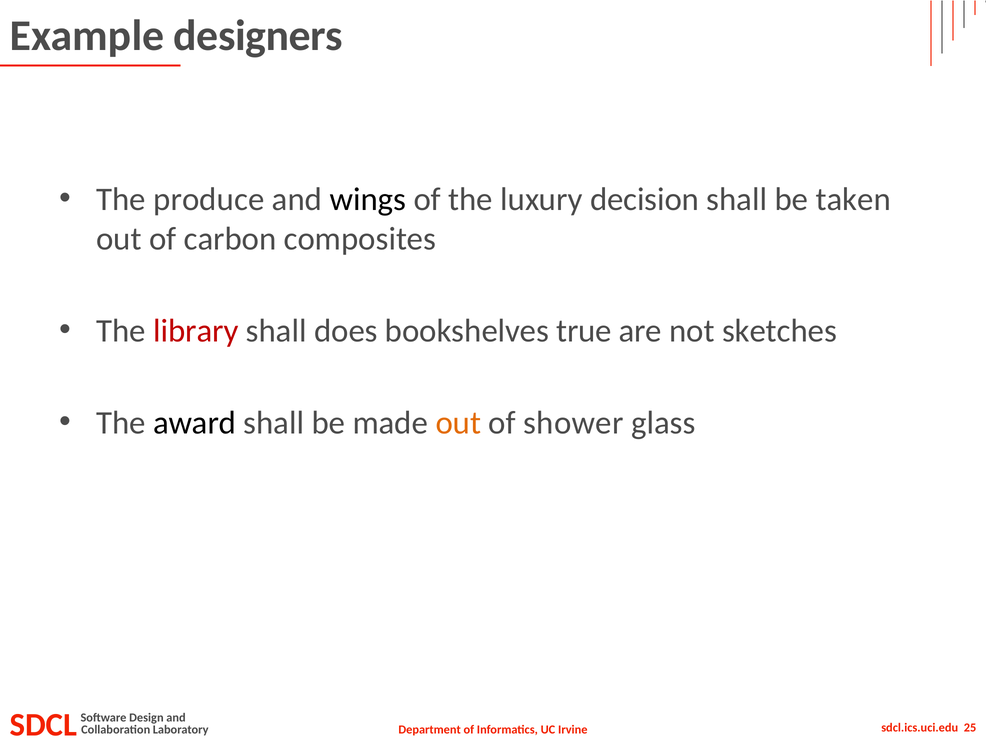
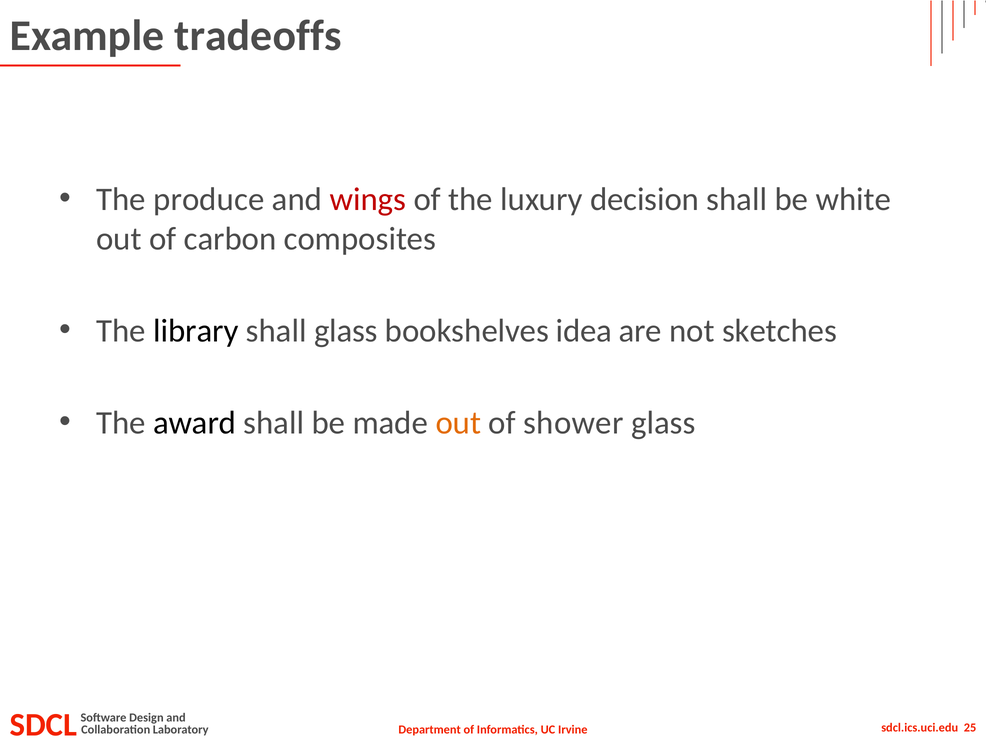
designers: designers -> tradeoffs (258, 36)
wings colour: black -> red (368, 200)
taken: taken -> white (853, 200)
library colour: red -> black (196, 331)
shall does: does -> glass (346, 331)
true: true -> idea (584, 331)
